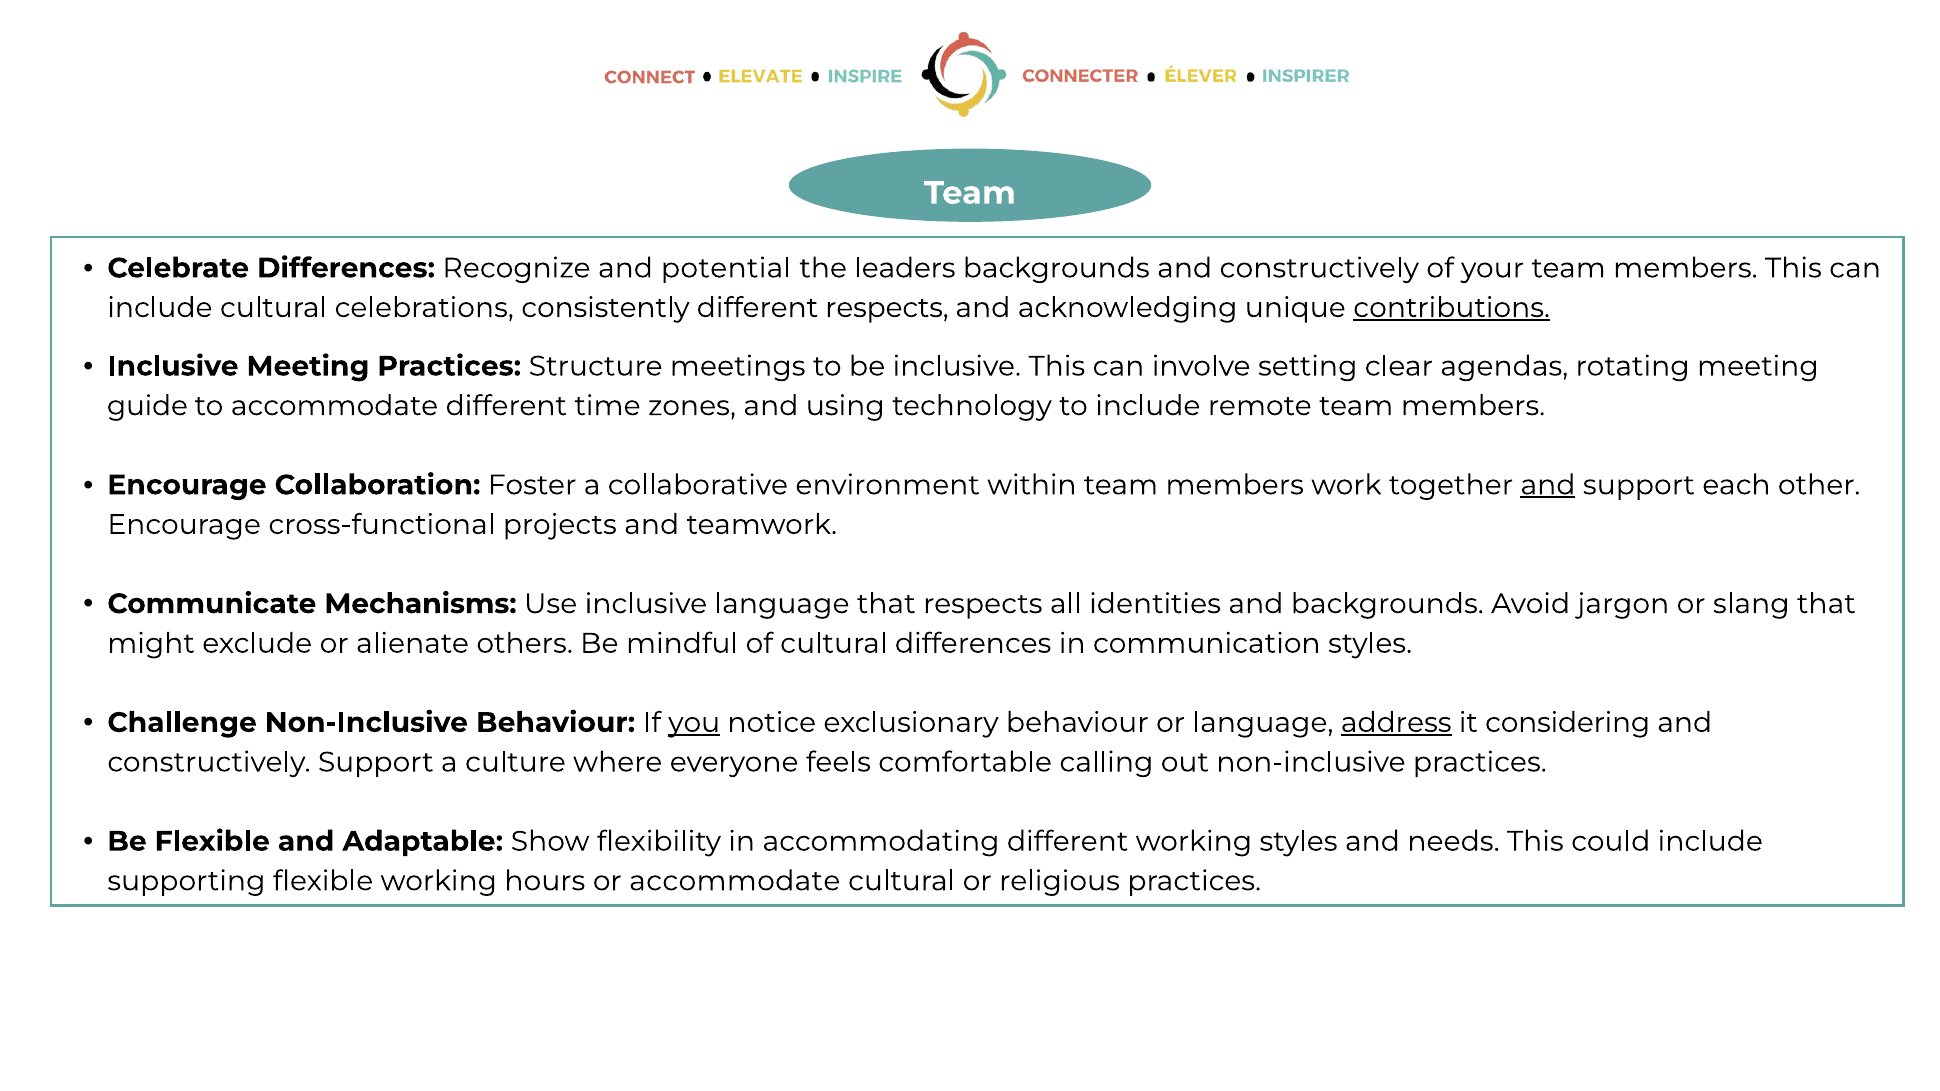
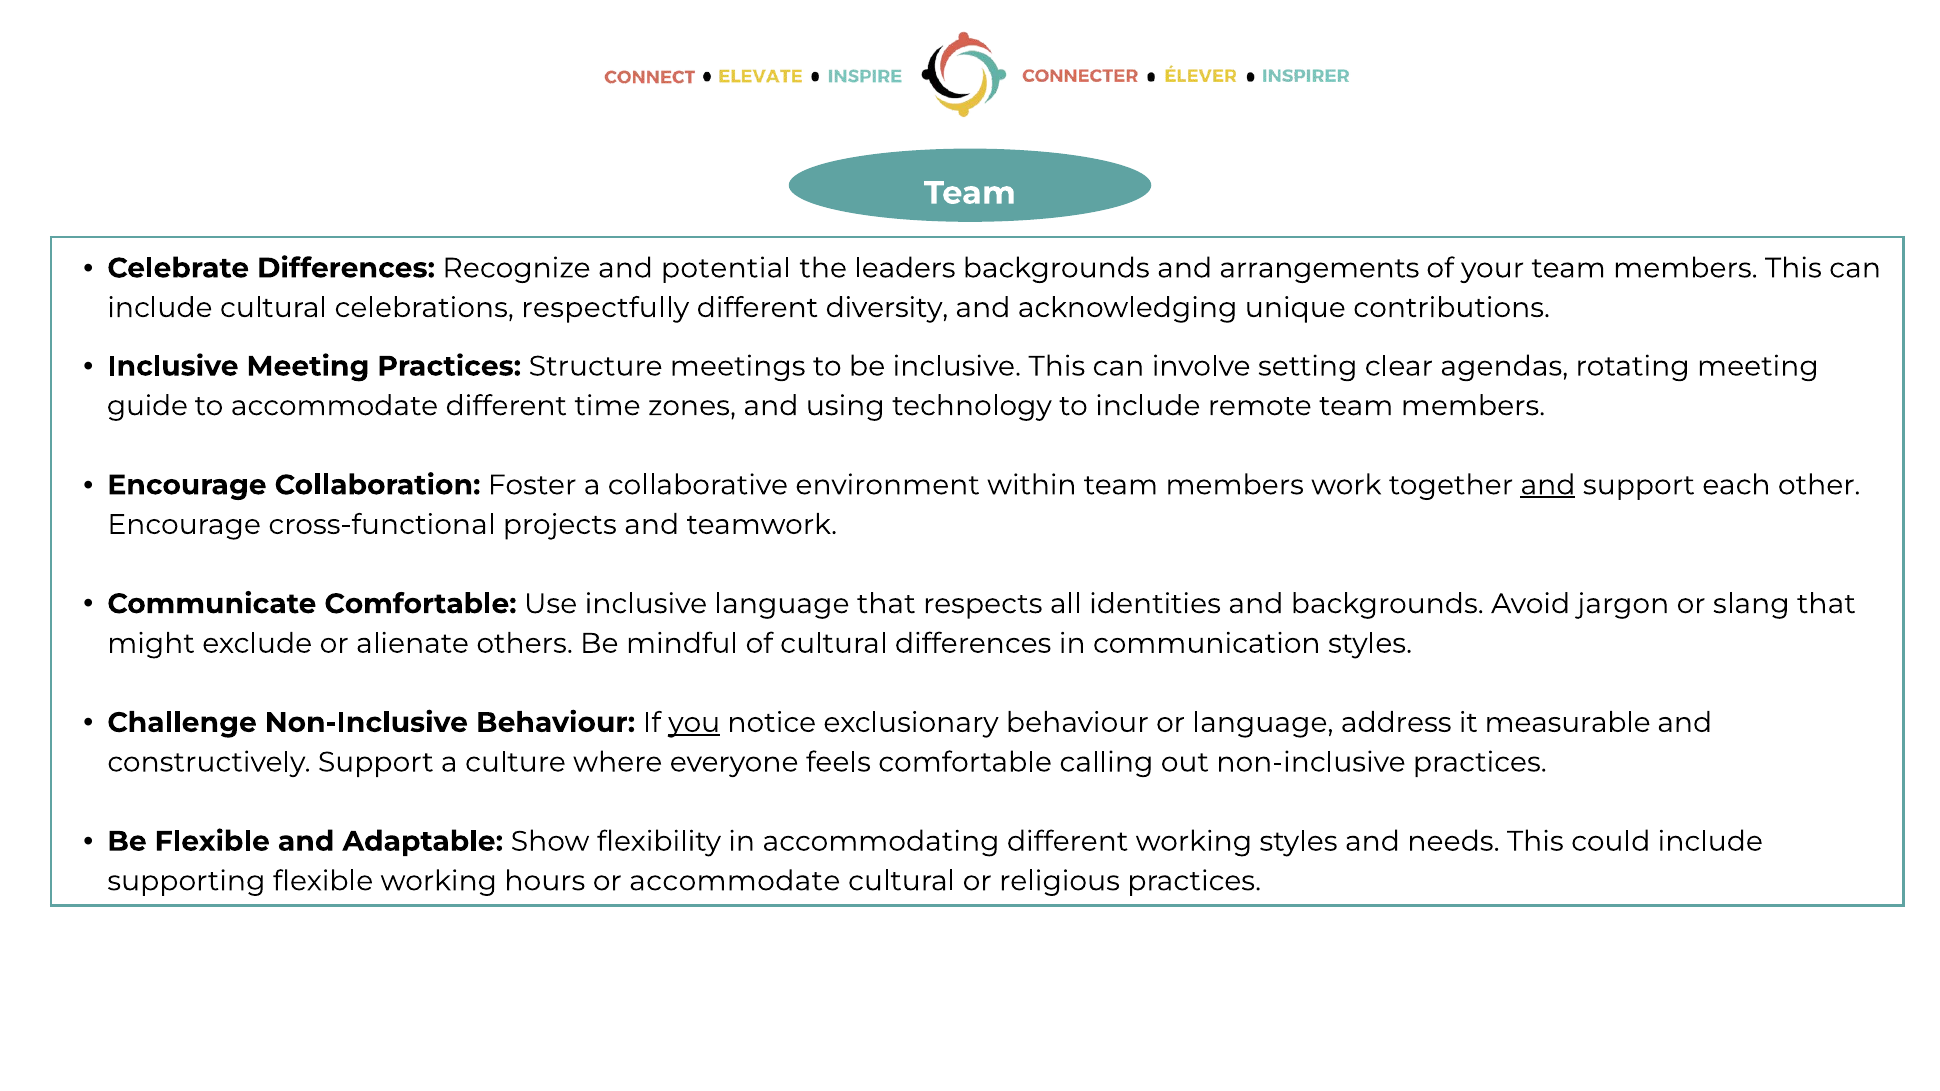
backgrounds and constructively: constructively -> arrangements (1319, 268)
consistently: consistently -> respectfully (605, 308)
different respects: respects -> diversity (887, 308)
contributions underline: present -> none (1452, 308)
Communicate Mechanisms: Mechanisms -> Comfortable (420, 604)
address underline: present -> none (1396, 723)
considering: considering -> measurable (1568, 723)
